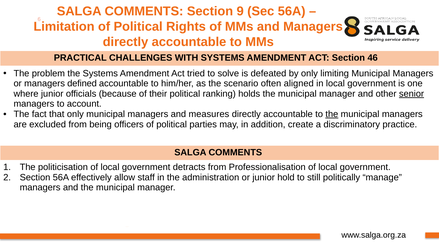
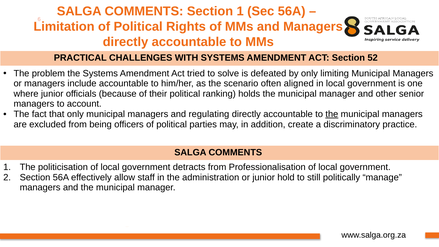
Section 9: 9 -> 1 (240, 11)
46: 46 -> 52 (373, 58)
defined: defined -> include (82, 84)
senior underline: present -> none (412, 94)
measures: measures -> regulating (209, 114)
